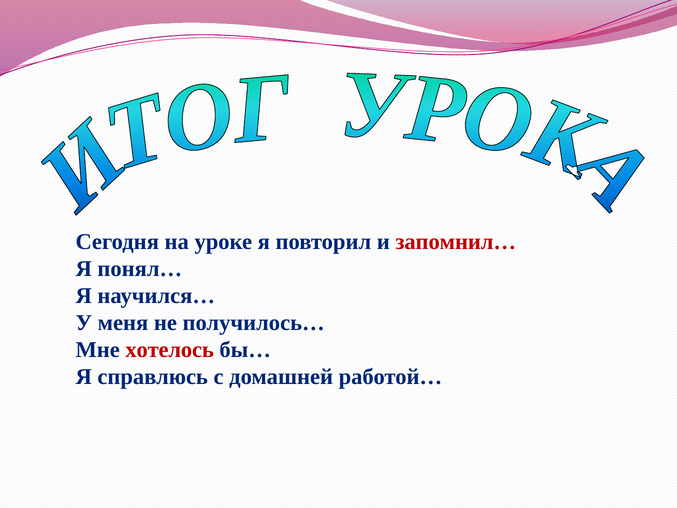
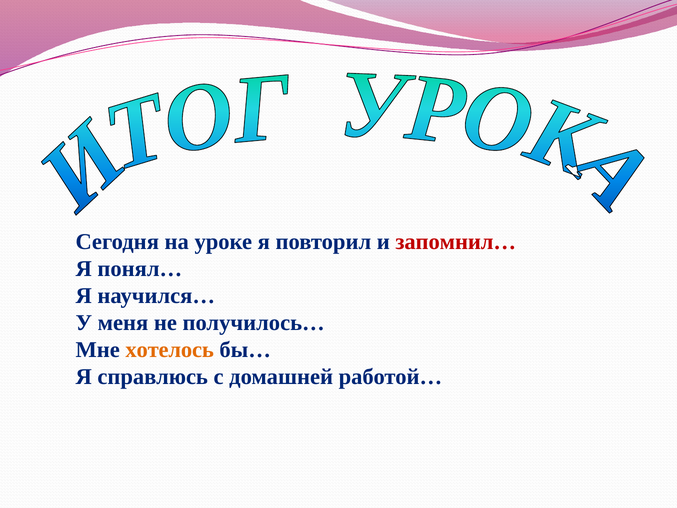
хотелось colour: red -> orange (170, 350)
